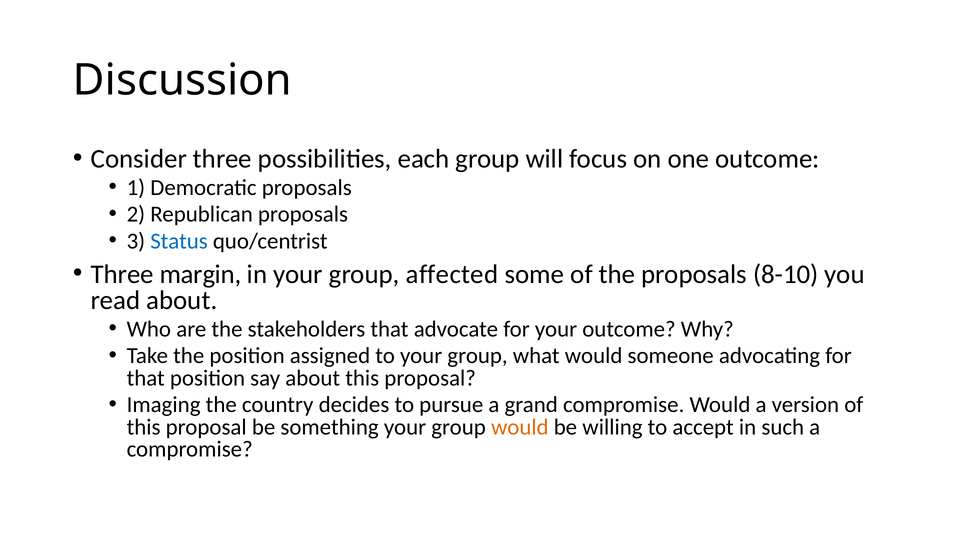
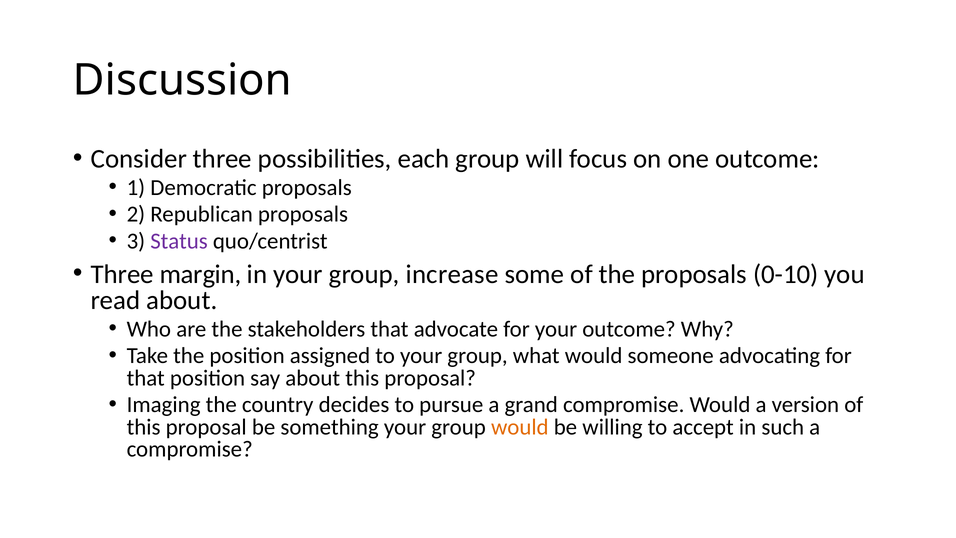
Status colour: blue -> purple (179, 241)
affected: affected -> increase (452, 274)
8-10: 8-10 -> 0-10 (786, 274)
